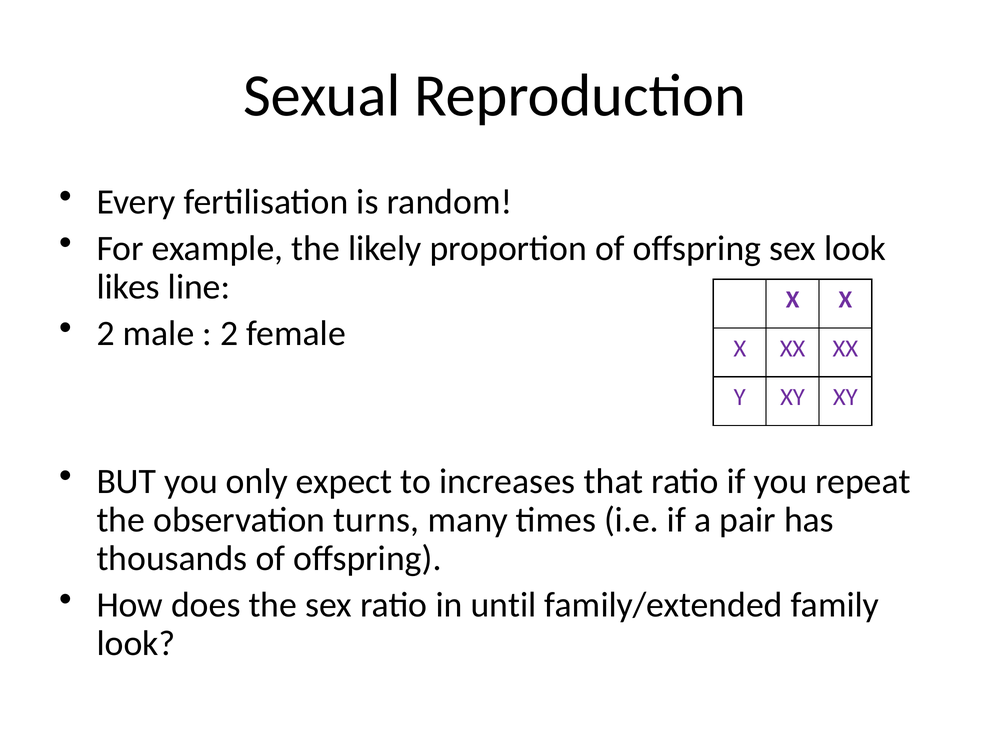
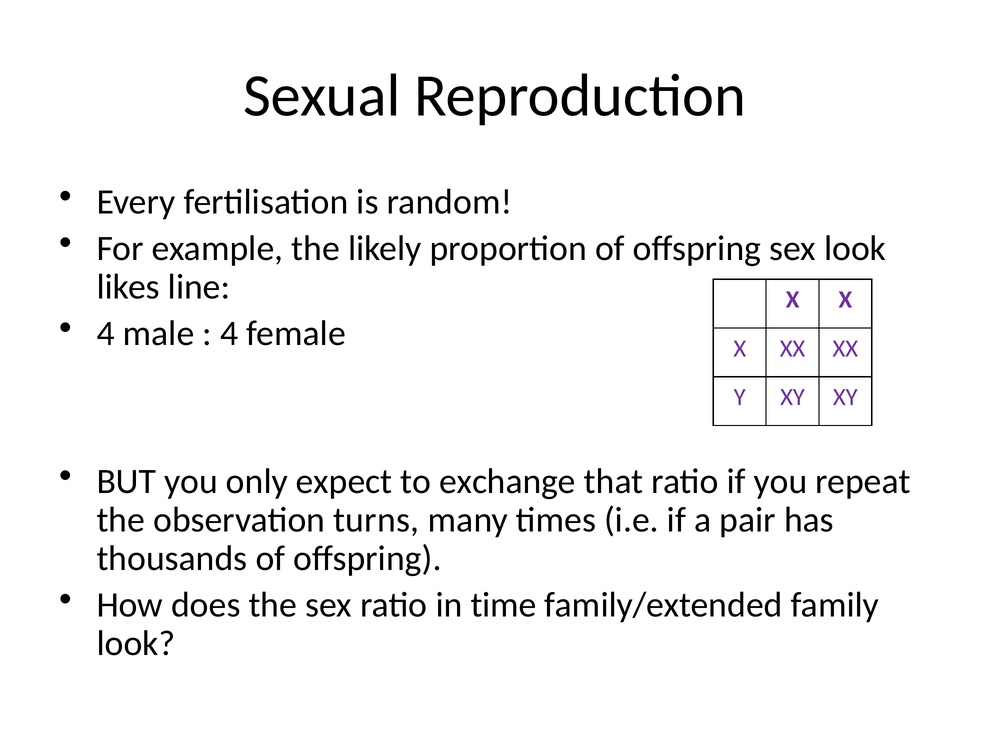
2: 2 -> 4 (106, 334)
2: 2 -> 4 (229, 334)
increases: increases -> exchange (507, 482)
until: until -> time (504, 605)
